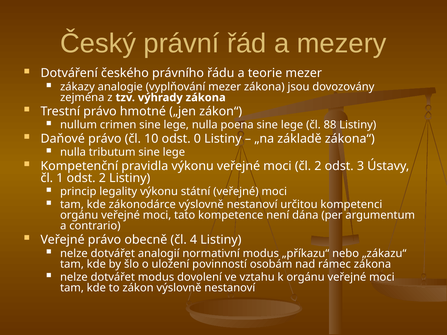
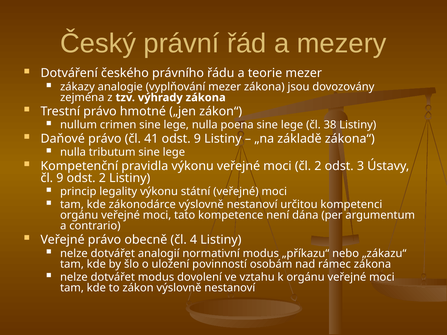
88: 88 -> 38 (330, 125)
10: 10 -> 41 (151, 139)
odst 0: 0 -> 9 (197, 139)
čl 1: 1 -> 9 (60, 178)
